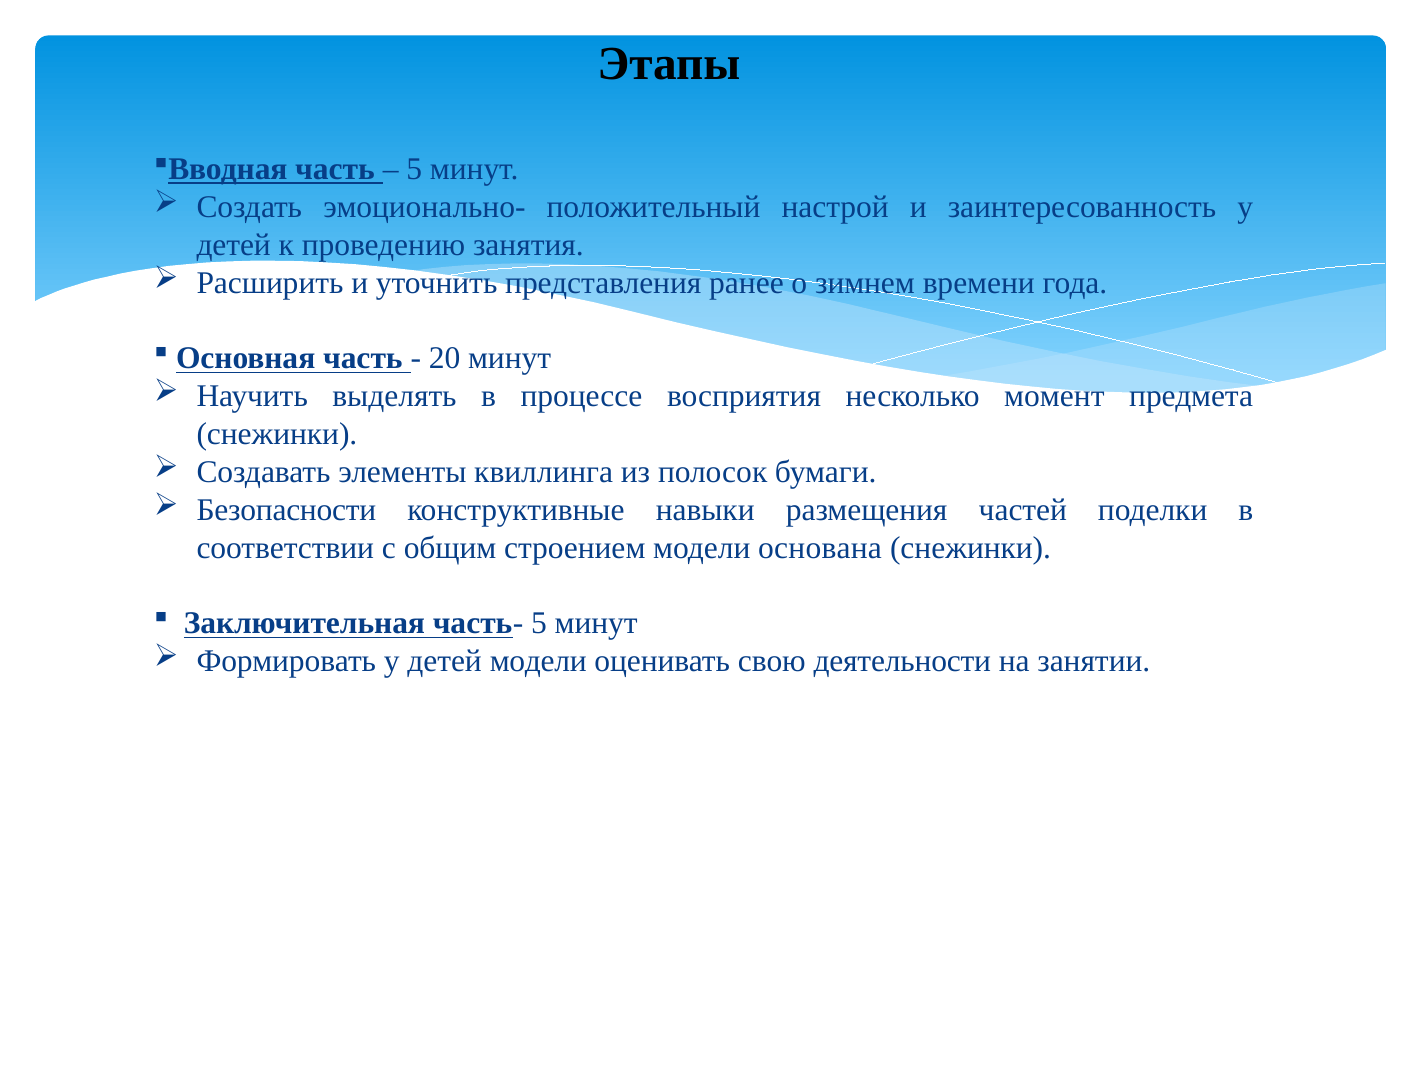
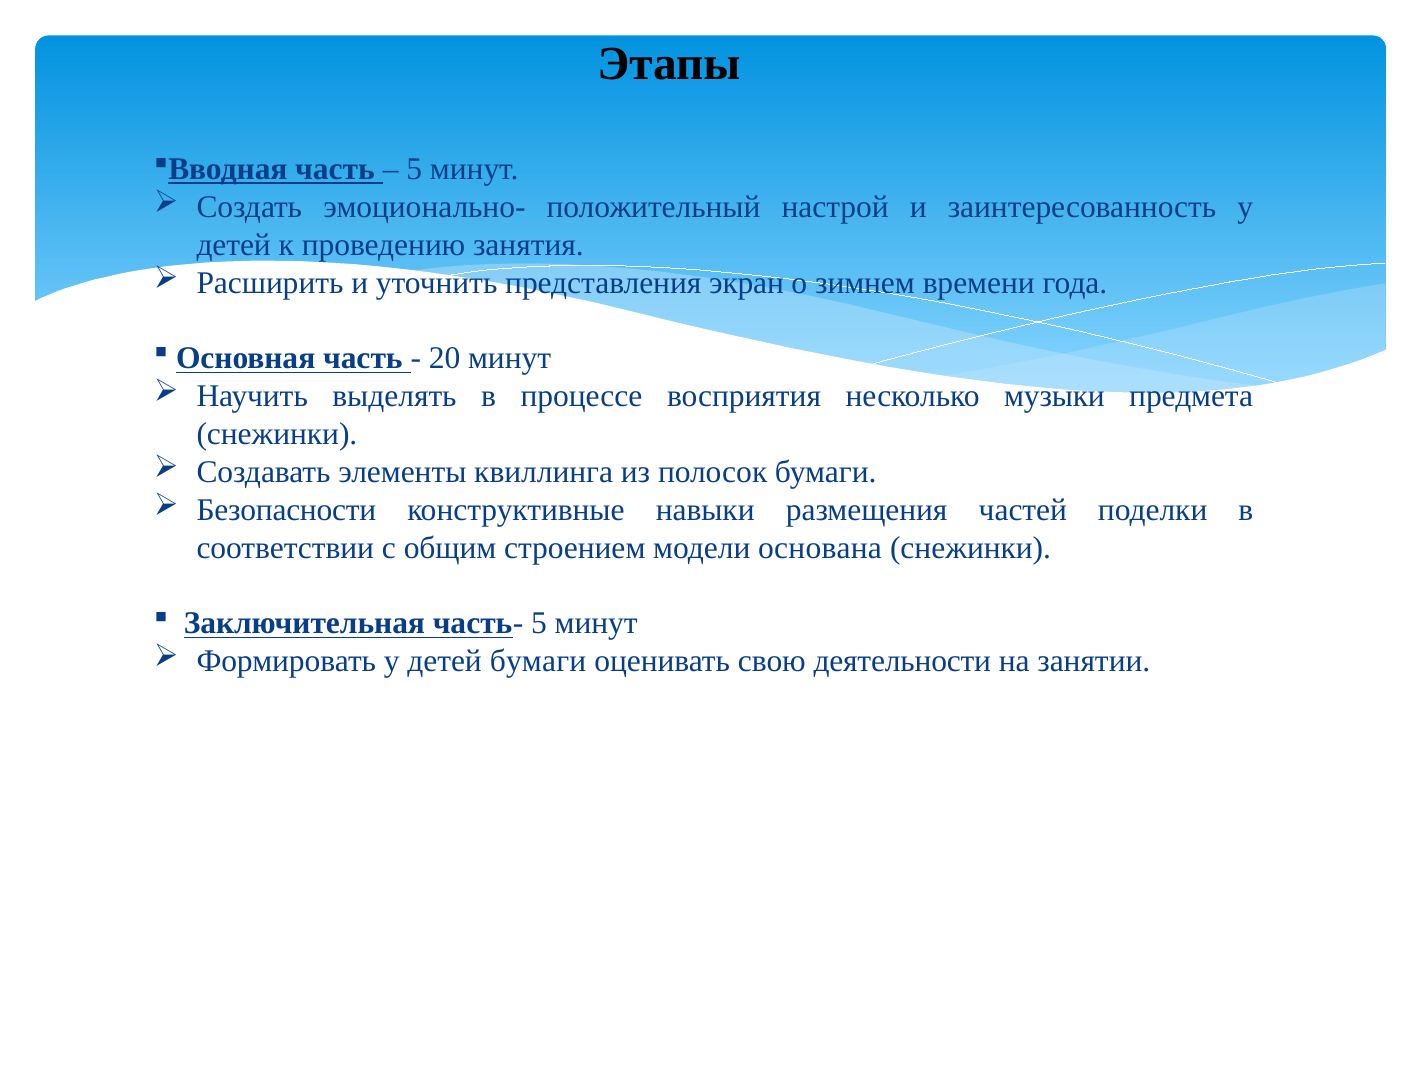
ранее: ранее -> экран (747, 283)
момент: момент -> музыки (1054, 396)
детей модели: модели -> бумаги (538, 661)
